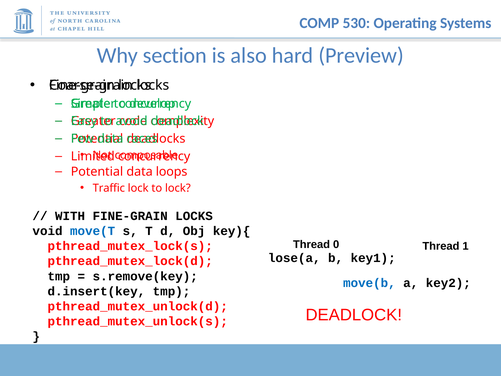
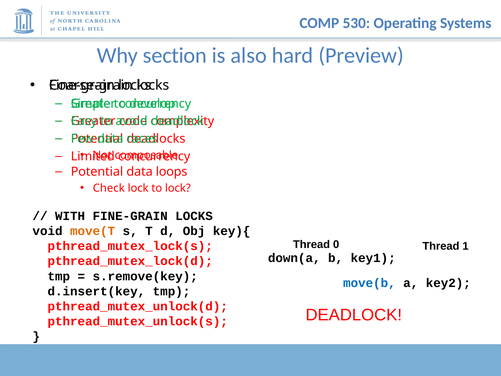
Traffic: Traffic -> Check (109, 188)
move(T colour: blue -> orange (93, 231)
lose(a: lose(a -> down(a (294, 258)
